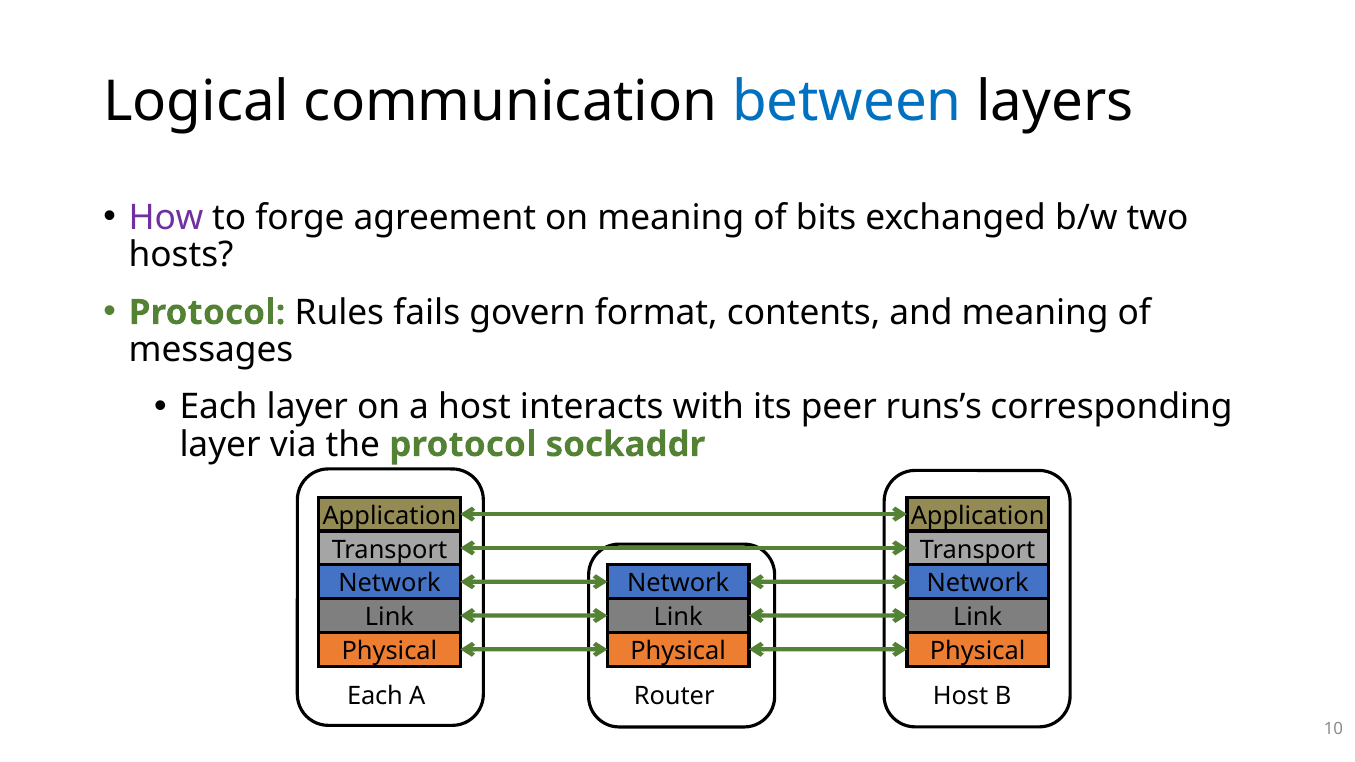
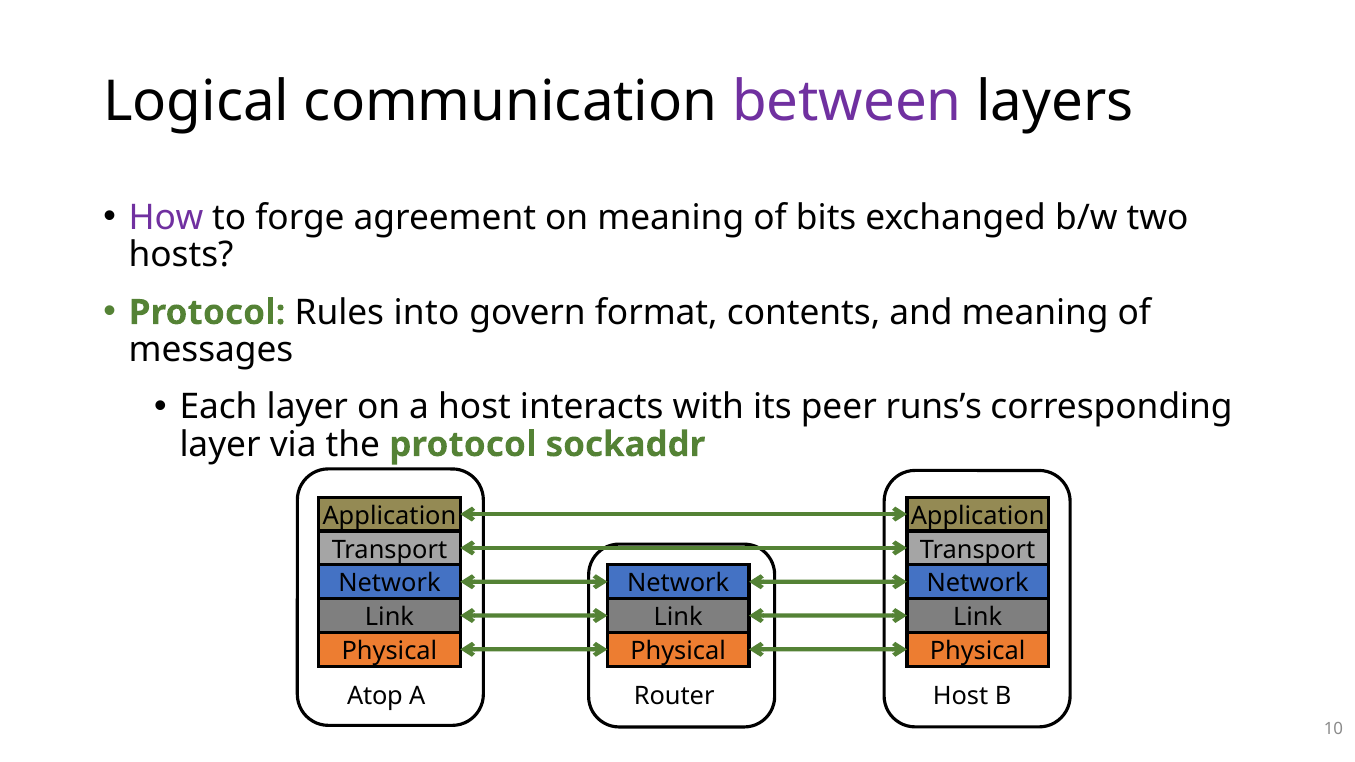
between colour: blue -> purple (847, 102)
fails: fails -> into (427, 313)
Each: Each -> Atop (375, 696)
